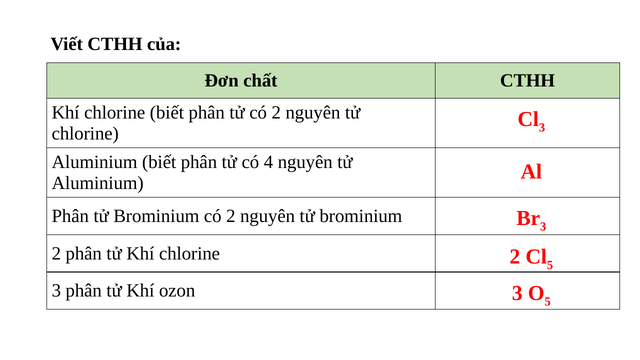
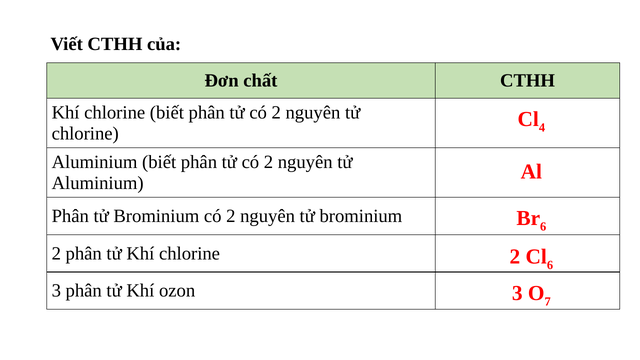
3: 3 -> 4 (542, 128)
4: 4 -> 2 (269, 162)
3: 3 -> 6 (543, 226)
5: 5 -> 6 (550, 265)
5: 5 -> 7 (548, 302)
